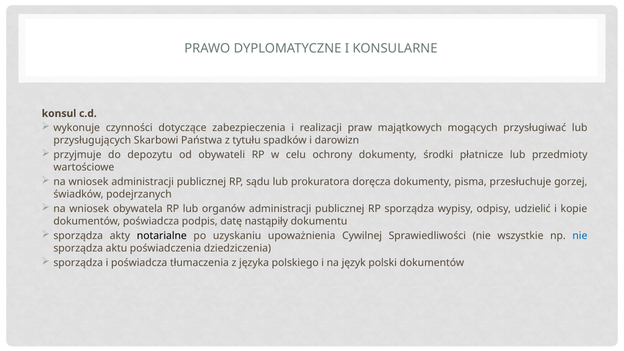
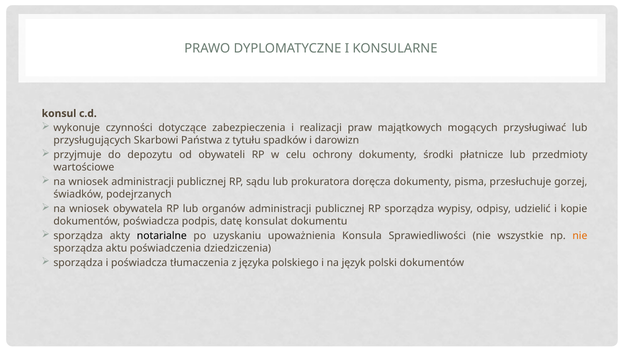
nastąpiły: nastąpiły -> konsulat (266, 221)
Cywilnej: Cywilnej -> Konsula (362, 236)
nie colour: blue -> orange (580, 236)
